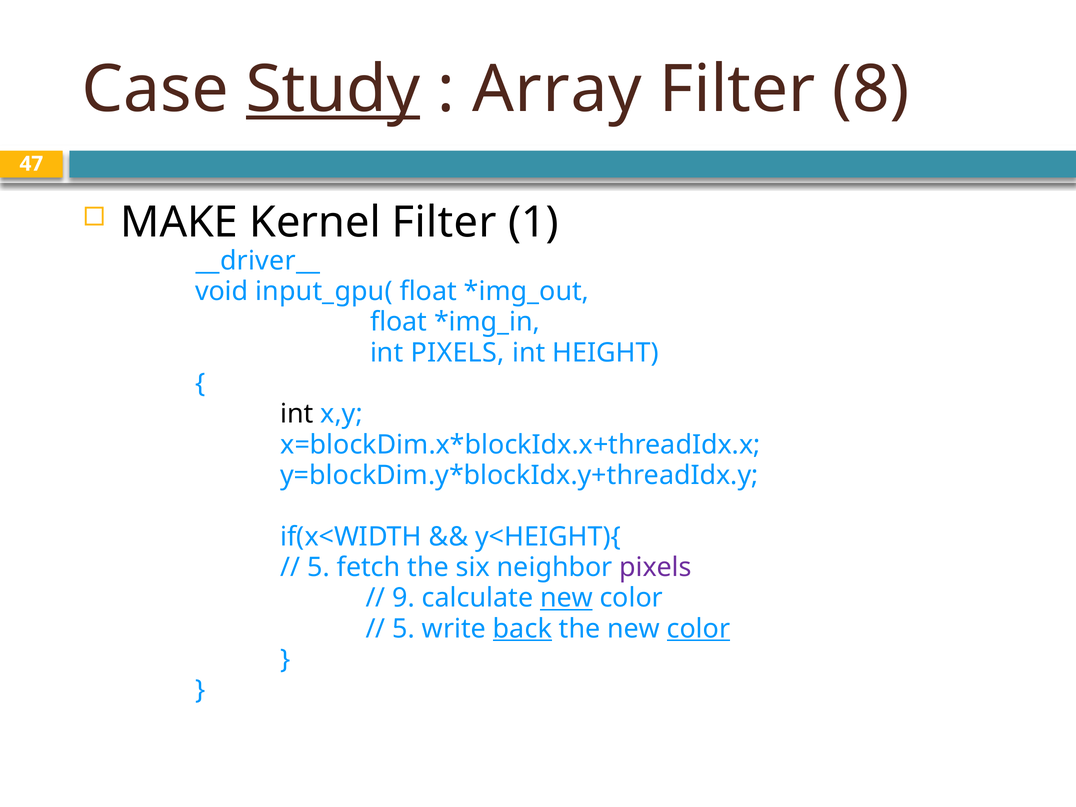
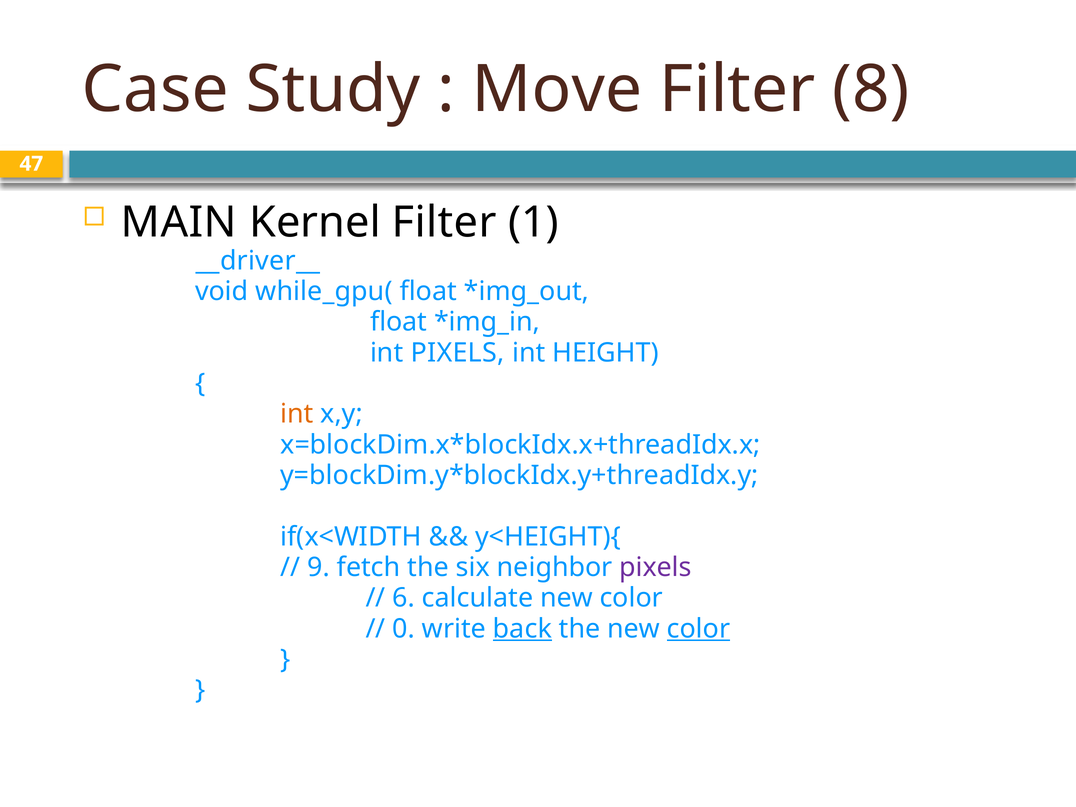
Study underline: present -> none (333, 89)
Array: Array -> Move (557, 89)
MAKE: MAKE -> MAIN (179, 223)
input_gpu(: input_gpu( -> while_gpu( (324, 291)
int colour: black -> orange (297, 414)
5: 5 -> 9 (319, 567)
9: 9 -> 6 (404, 598)
new underline: present -> none (567, 598)
5: 5 -> 0 (404, 629)
